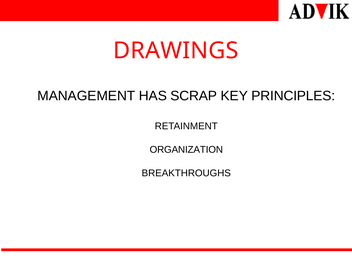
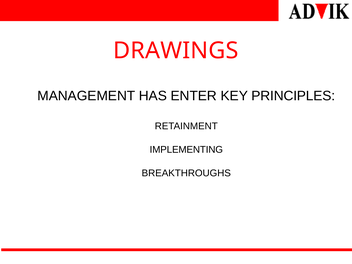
SCRAP: SCRAP -> ENTER (194, 96)
ORGANIZATION: ORGANIZATION -> IMPLEMENTING (186, 150)
